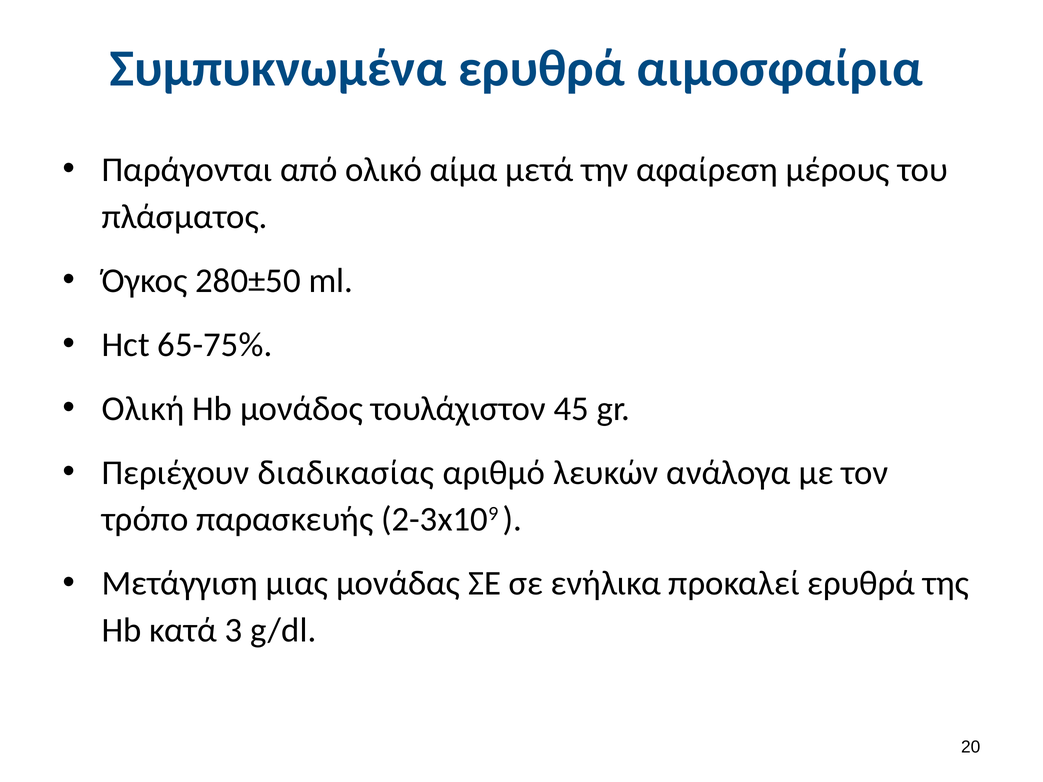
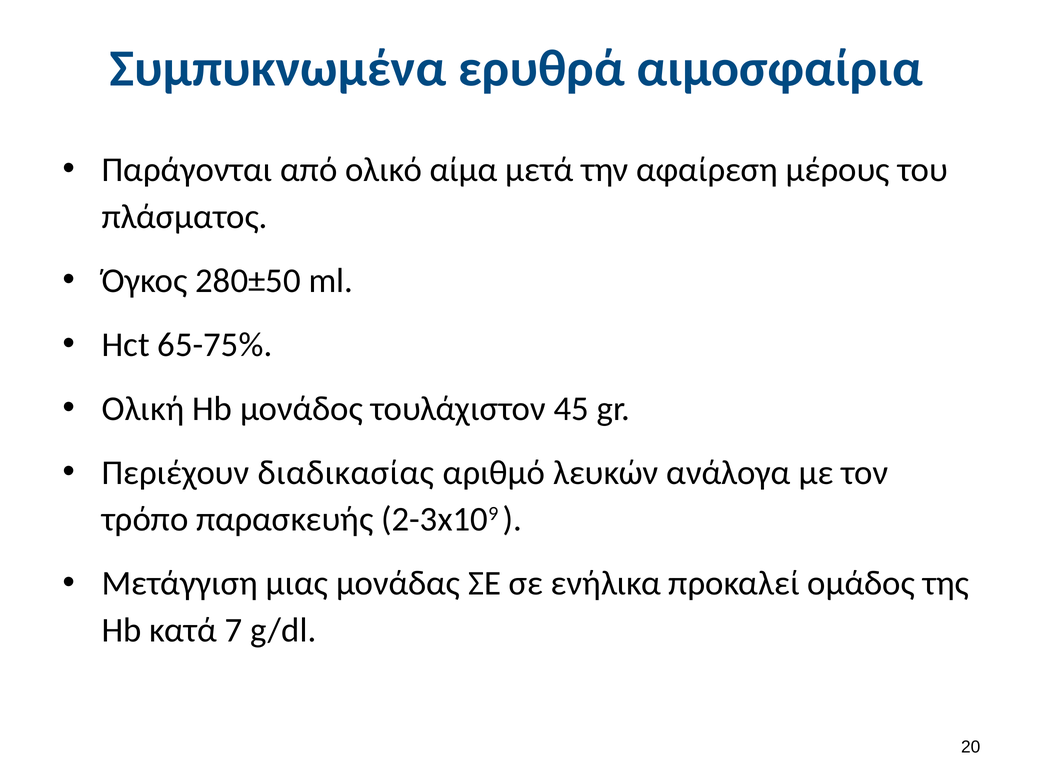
προκαλεί ερυθρά: ερυθρά -> ομάδος (861, 584)
3: 3 -> 7 (234, 630)
